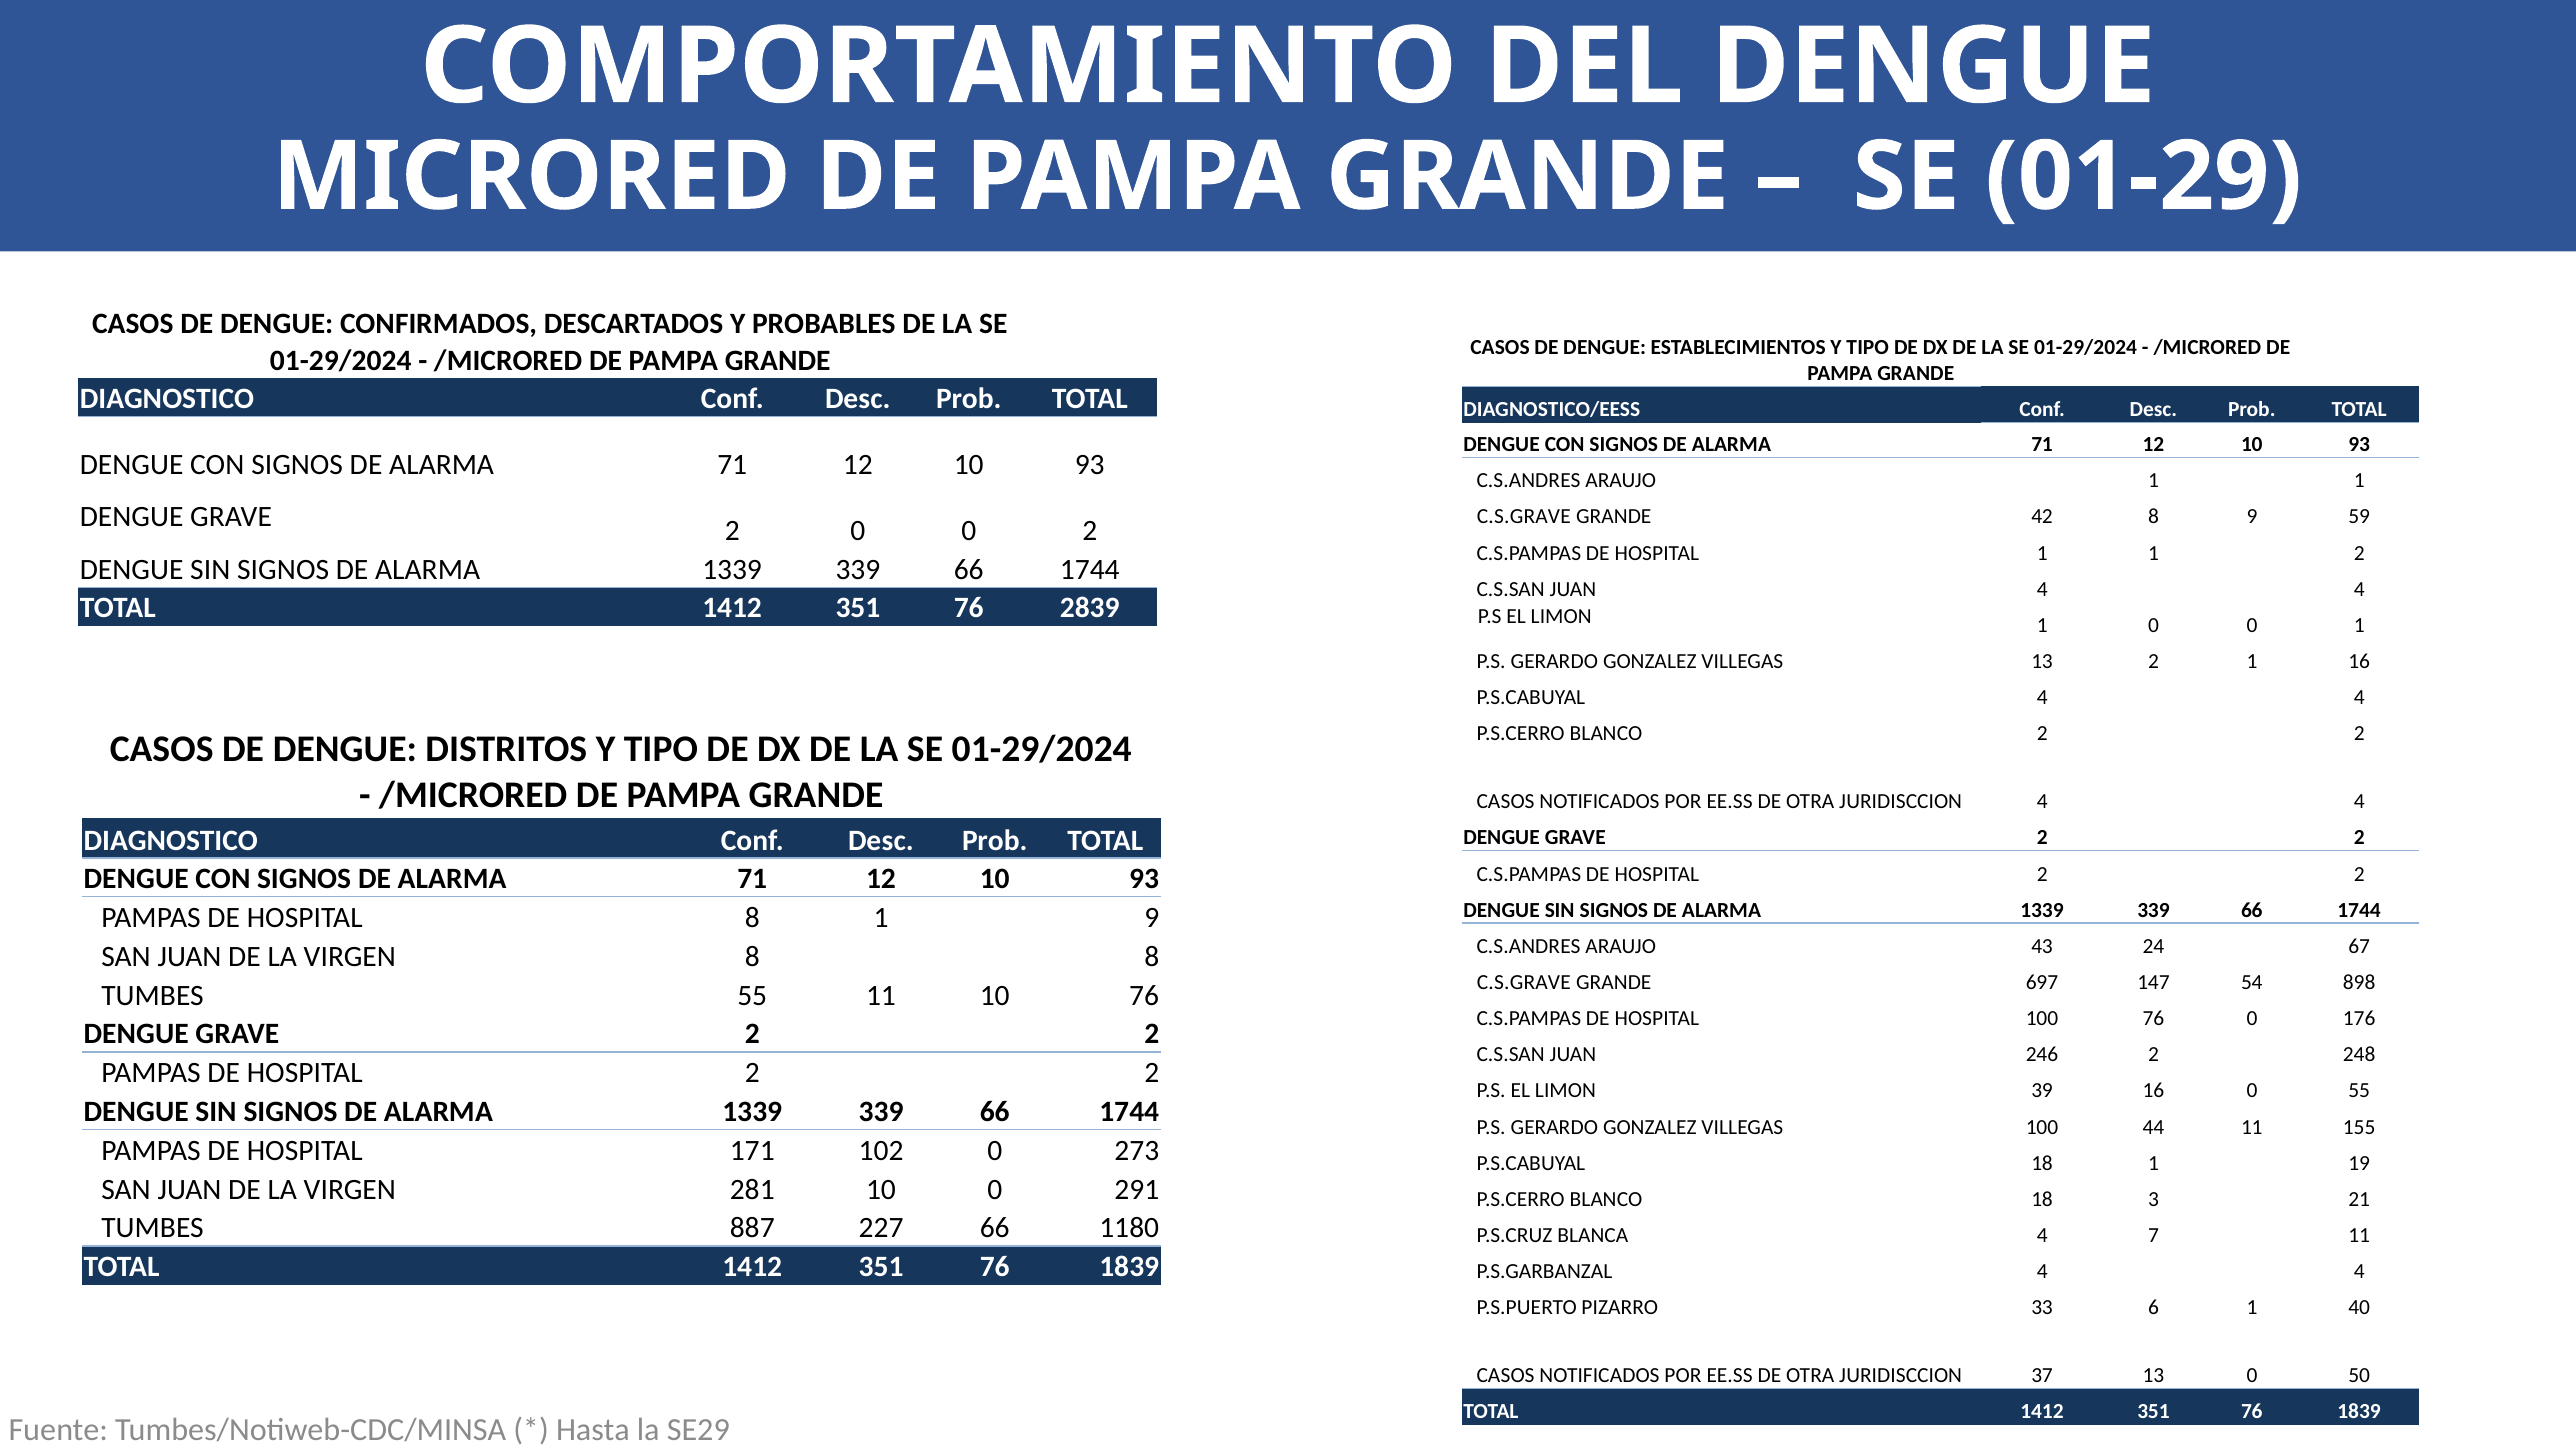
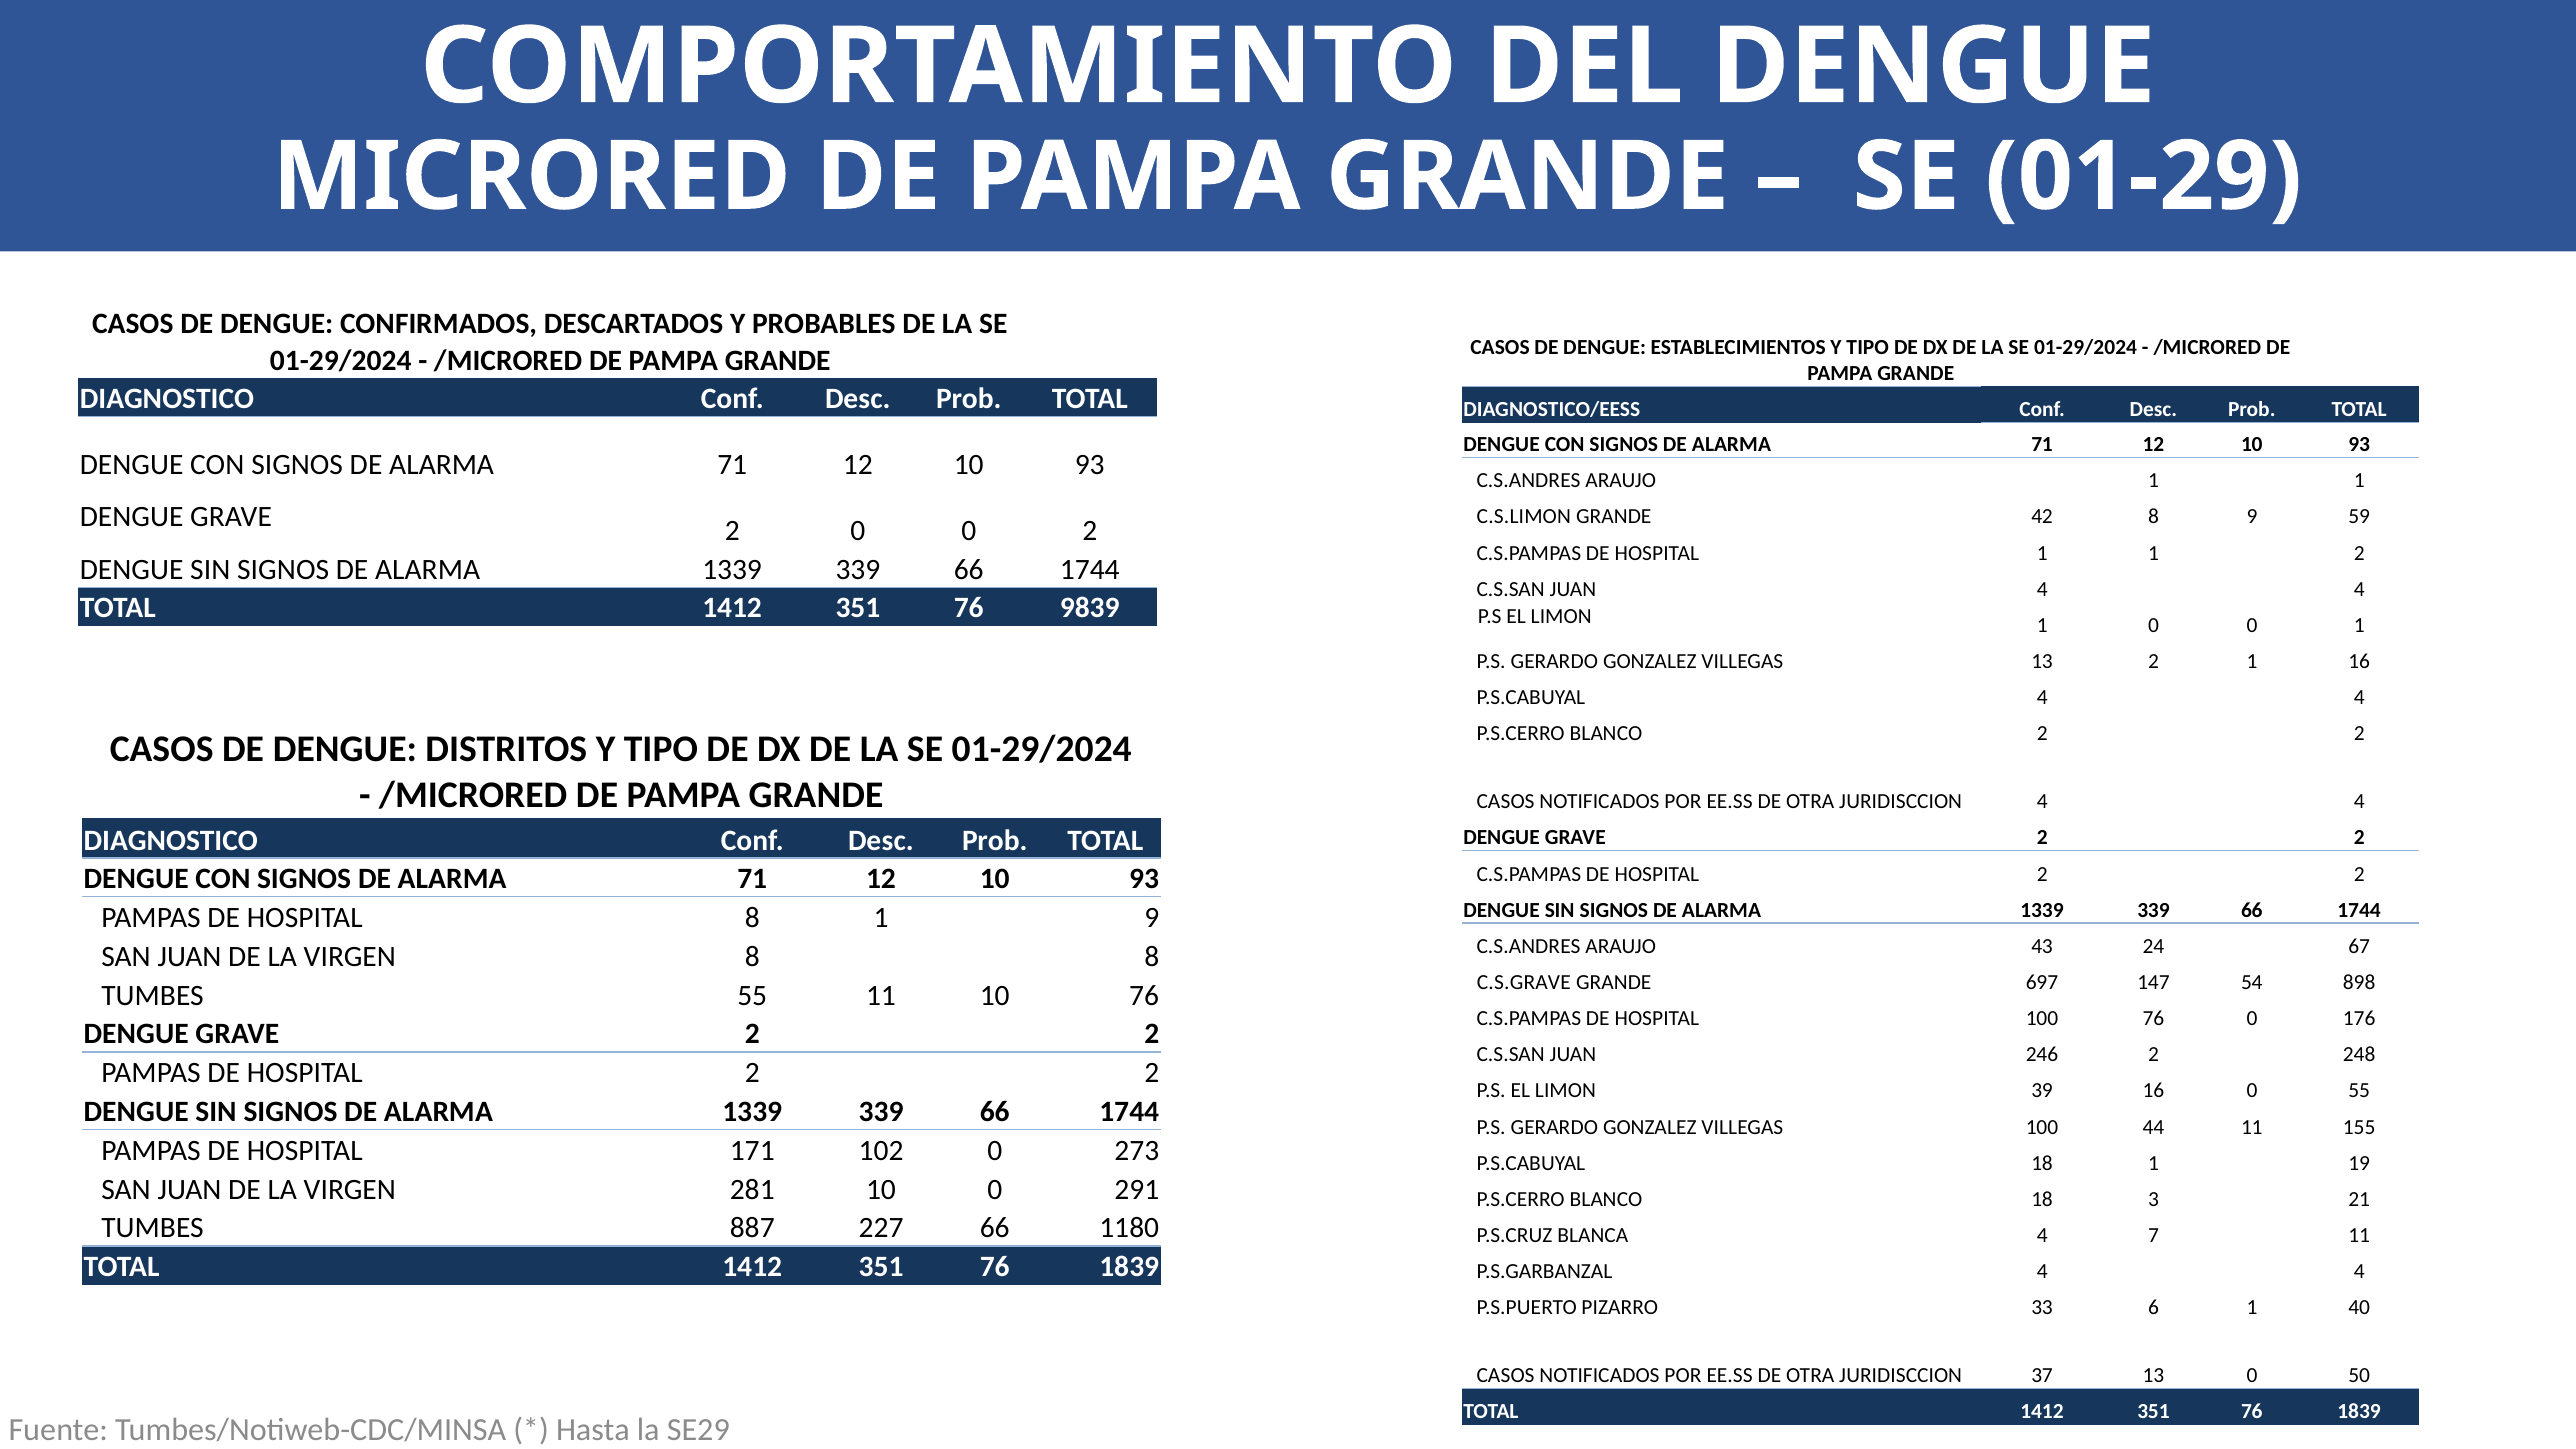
C.S.GRAVE: C.S.GRAVE -> C.S.LIMON (1524, 517)
2839: 2839 -> 9839 (1090, 608)
